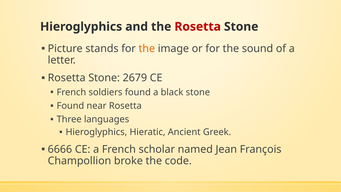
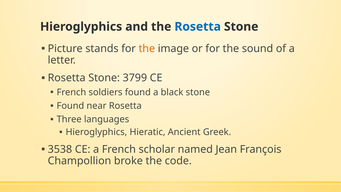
Rosetta colour: red -> blue (198, 27)
2679: 2679 -> 3799 (135, 78)
6666: 6666 -> 3538 (60, 149)
